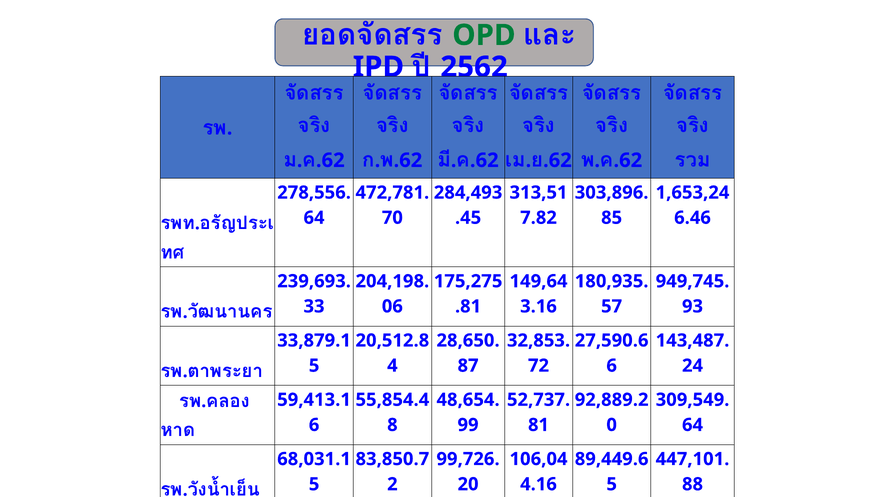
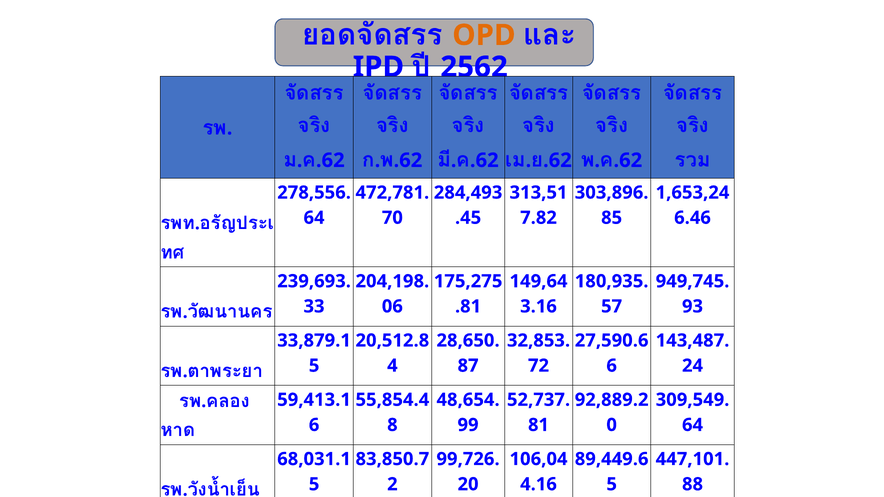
OPD colour: green -> orange (484, 35)
